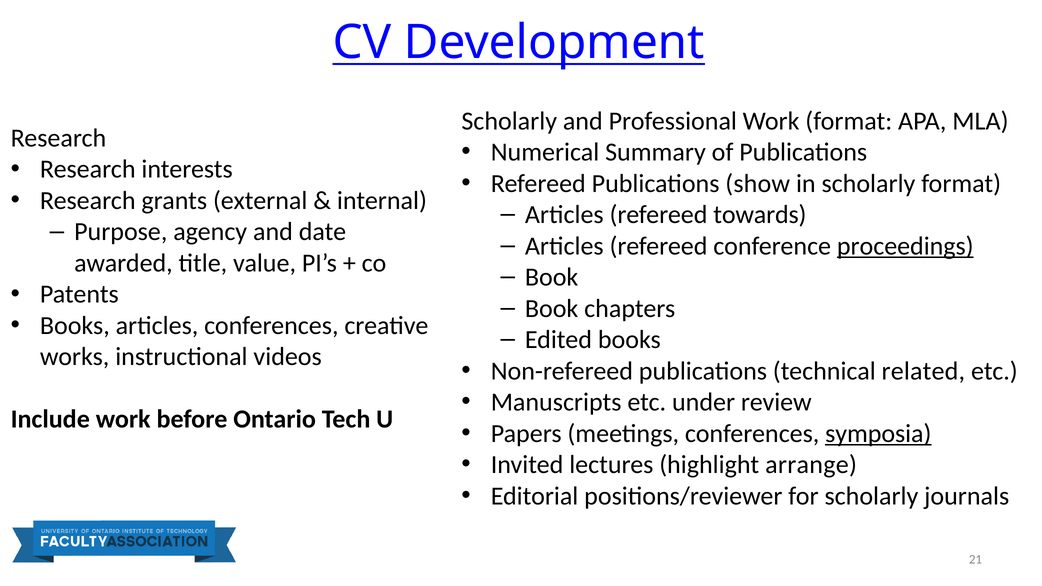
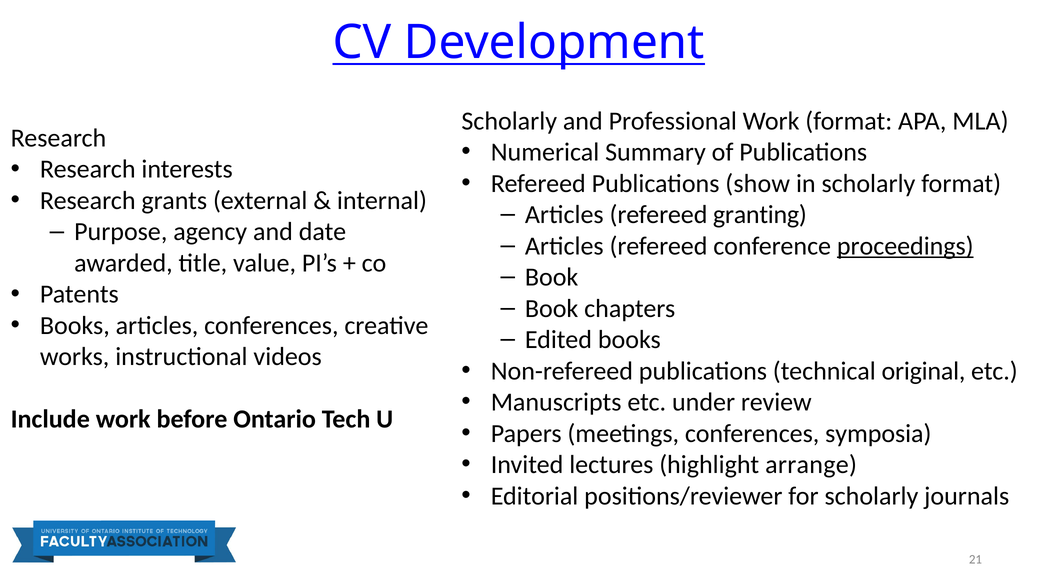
towards: towards -> granting (760, 215)
related: related -> original (924, 371)
symposia underline: present -> none (878, 434)
